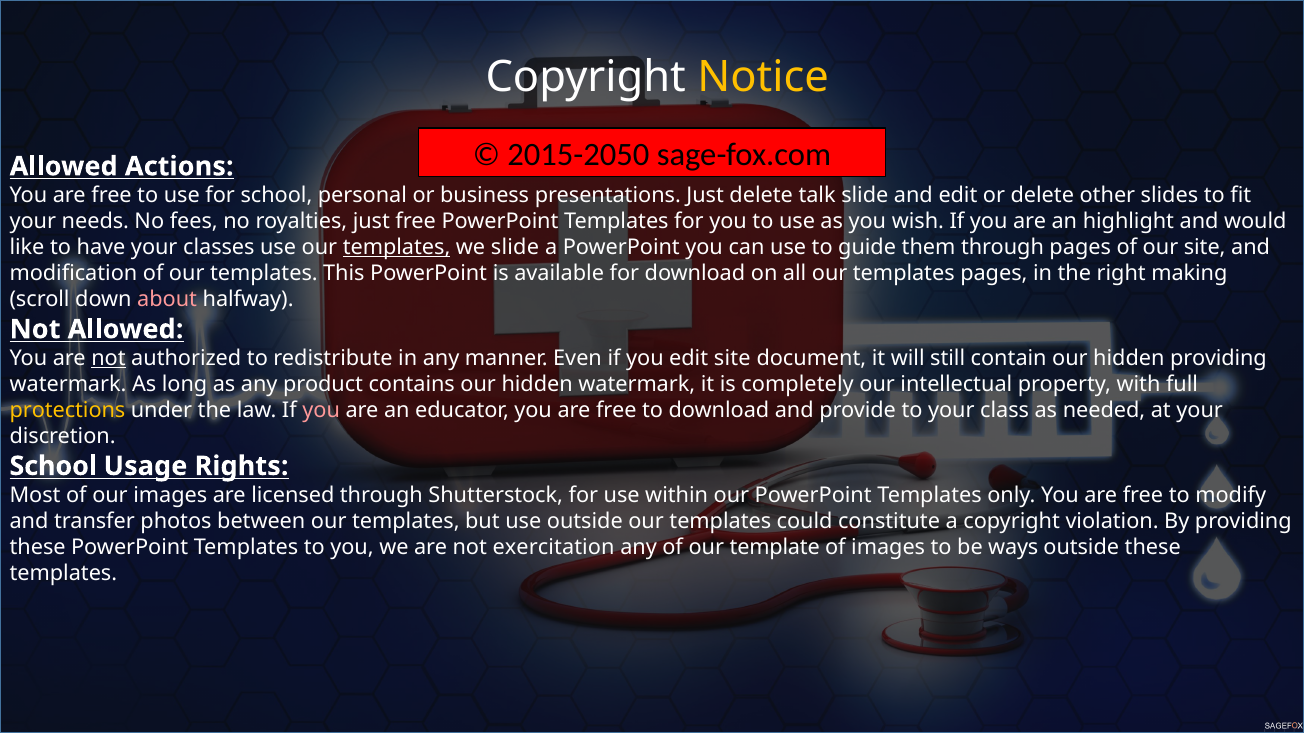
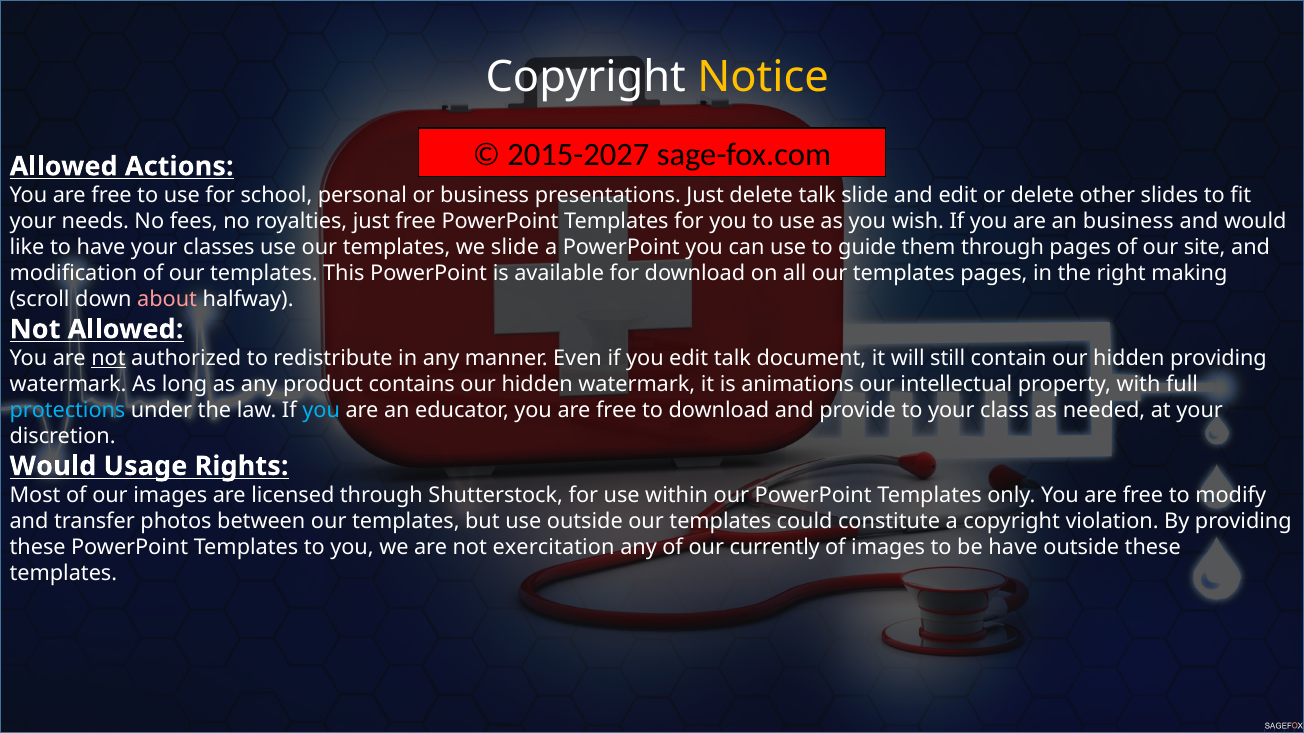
2015-2050: 2015-2050 -> 2015-2027 (578, 155)
an highlight: highlight -> business (1128, 222)
templates underline: present -> none (397, 248)
edit site: site -> talk (732, 358)
completely: completely -> animations (798, 385)
protections colour: yellow -> light blue (67, 411)
you colour: pink -> light blue (321, 411)
School: School -> Would (53, 466)
template: template -> currently (775, 547)
be ways: ways -> have (1013, 547)
